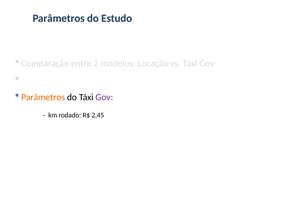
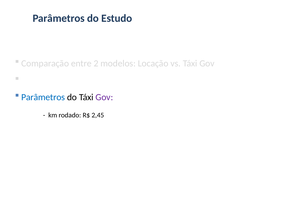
Parâmetros colour: orange -> blue (43, 97)
